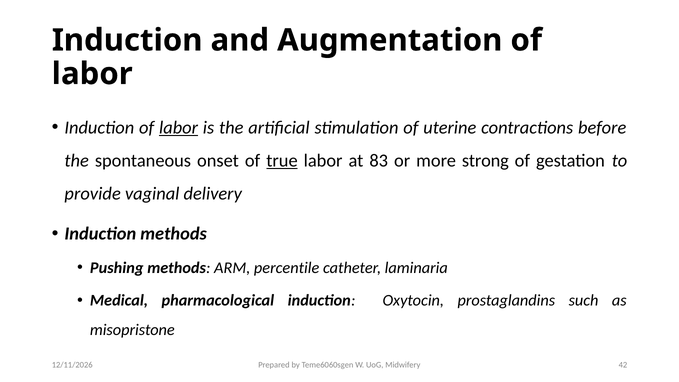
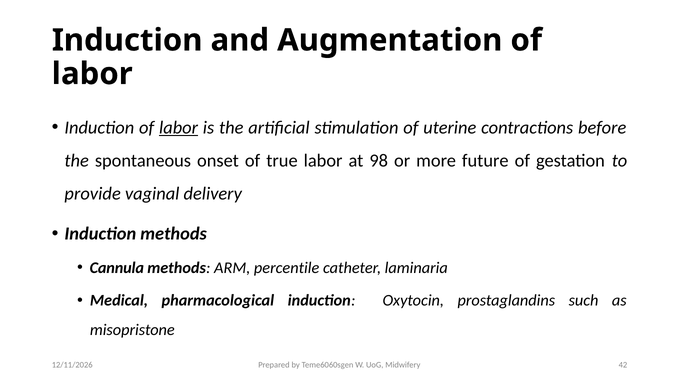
true underline: present -> none (282, 161)
83: 83 -> 98 (379, 161)
strong: strong -> future (485, 161)
Pushing: Pushing -> Cannula (117, 268)
